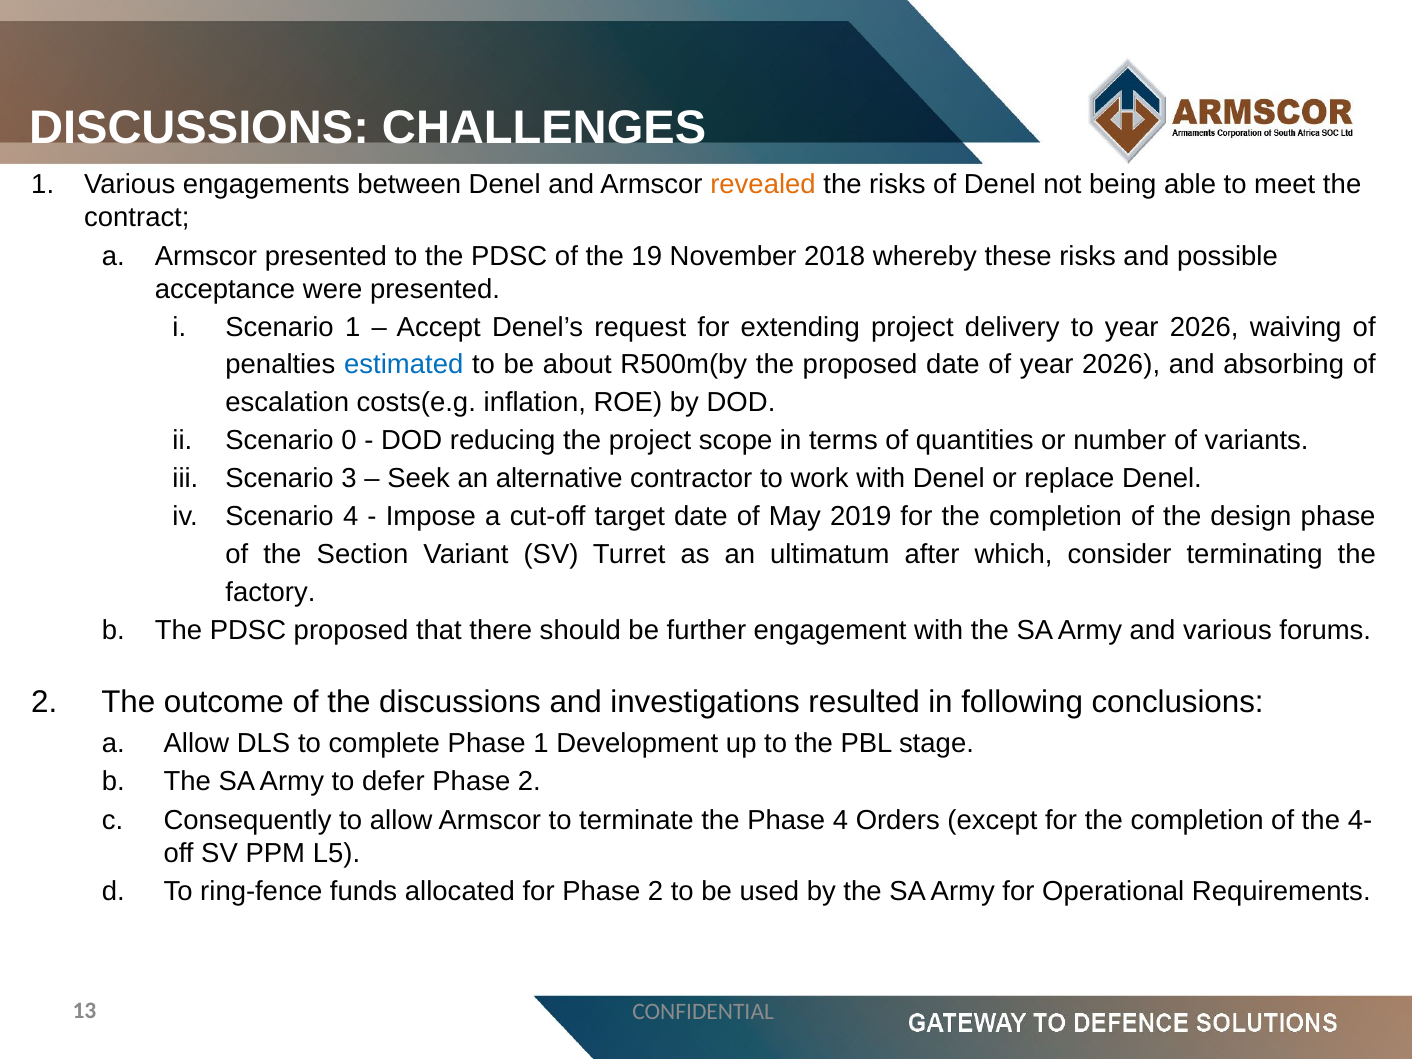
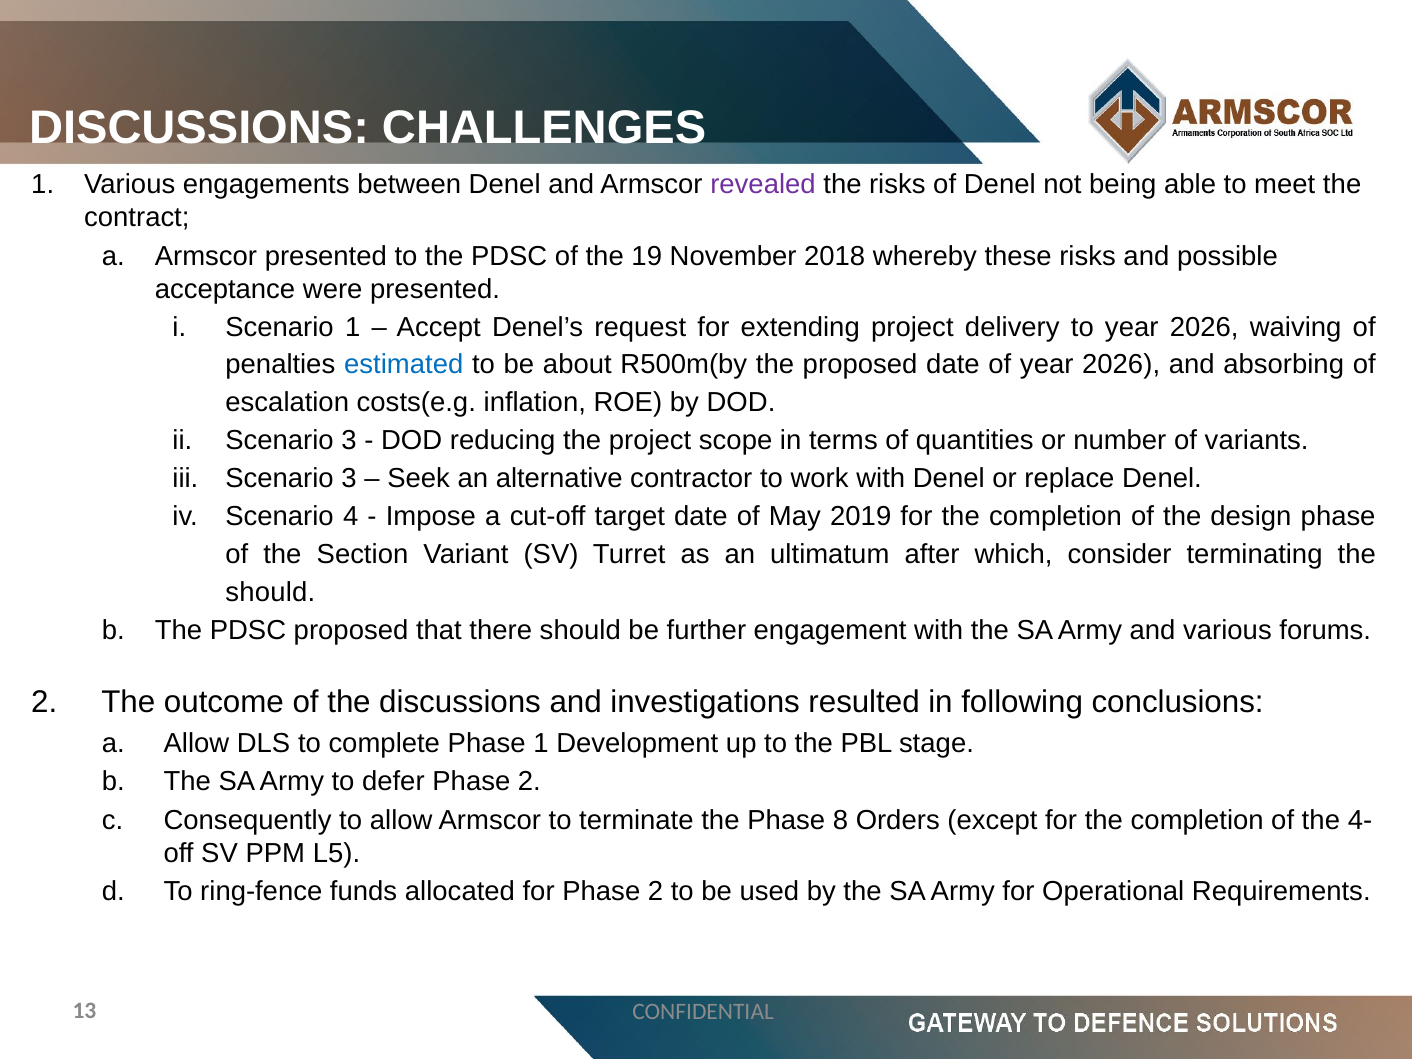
revealed colour: orange -> purple (763, 185)
0: 0 -> 3 (349, 441)
factory: factory -> should (270, 592)
Phase 4: 4 -> 8 (840, 820)
